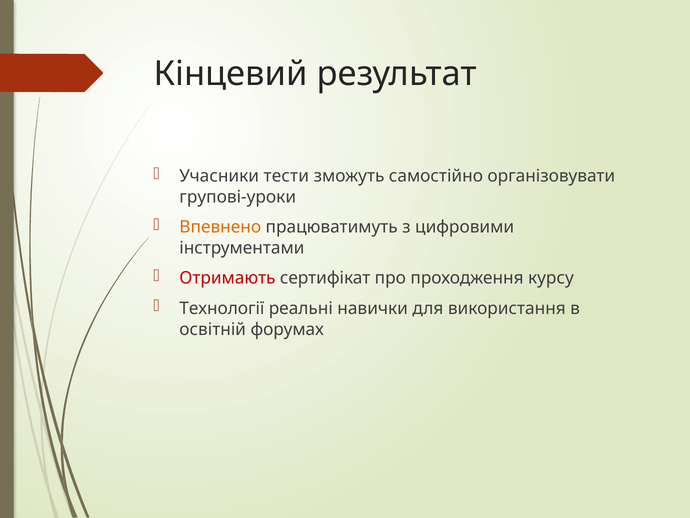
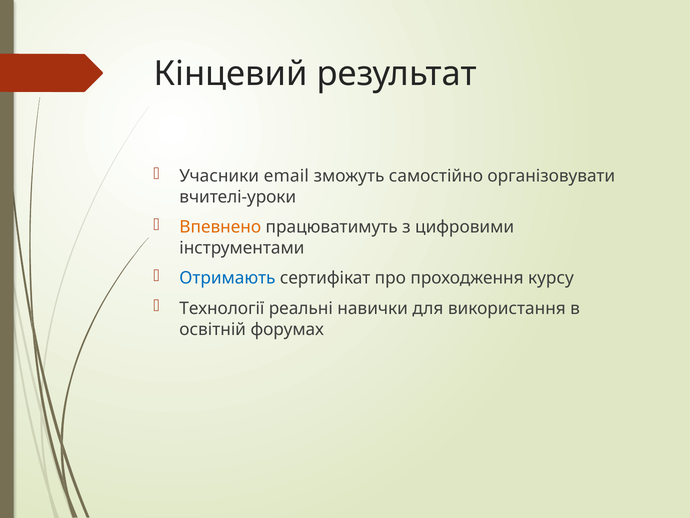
тести: тести -> email (286, 176)
групові-уроки: групові-уроки -> вчителі-уроки (238, 197)
Отримають colour: red -> blue (227, 278)
